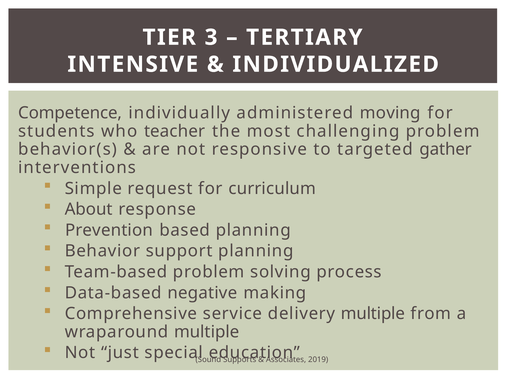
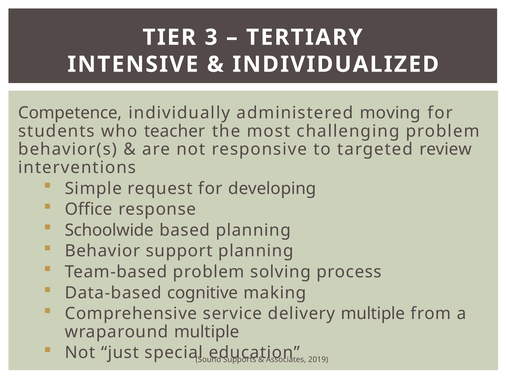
gather: gather -> review (446, 149)
curriculum: curriculum -> developing (272, 189)
About: About -> Office (89, 209)
Prevention: Prevention -> Schoolwide (109, 230)
negative: negative -> cognitive (203, 293)
